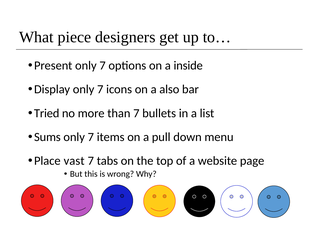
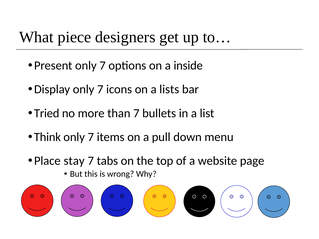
also: also -> lists (169, 89)
Sums: Sums -> Think (47, 137)
vast: vast -> stay (74, 161)
